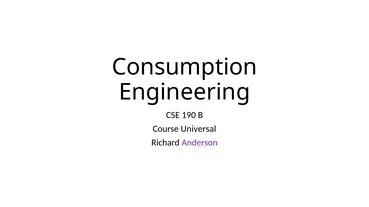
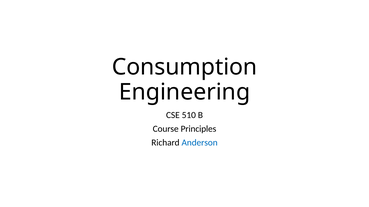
190: 190 -> 510 (189, 115)
Universal: Universal -> Principles (198, 129)
Anderson colour: purple -> blue (200, 143)
